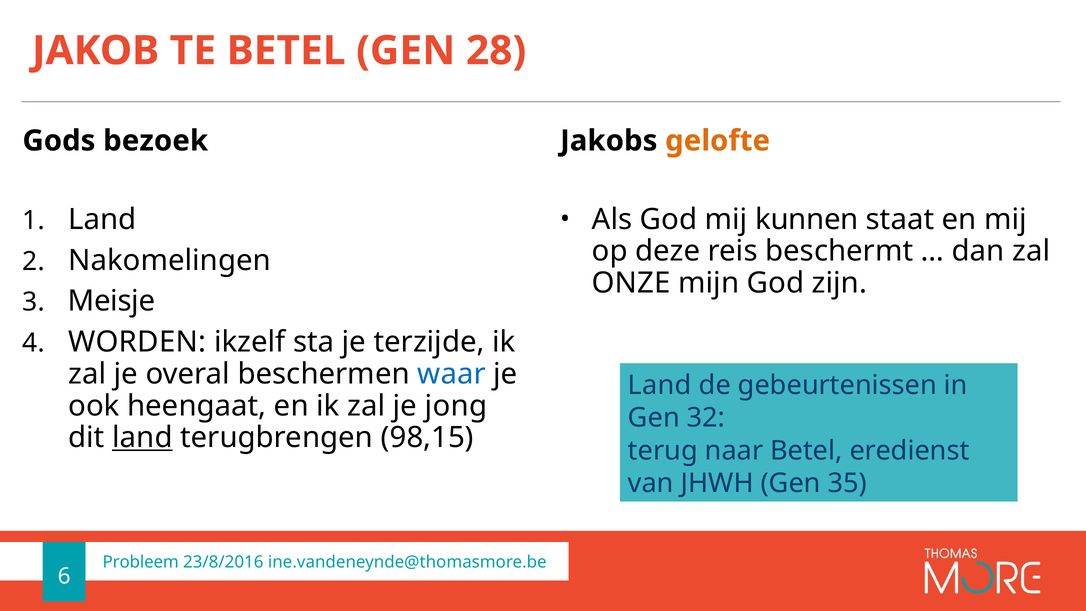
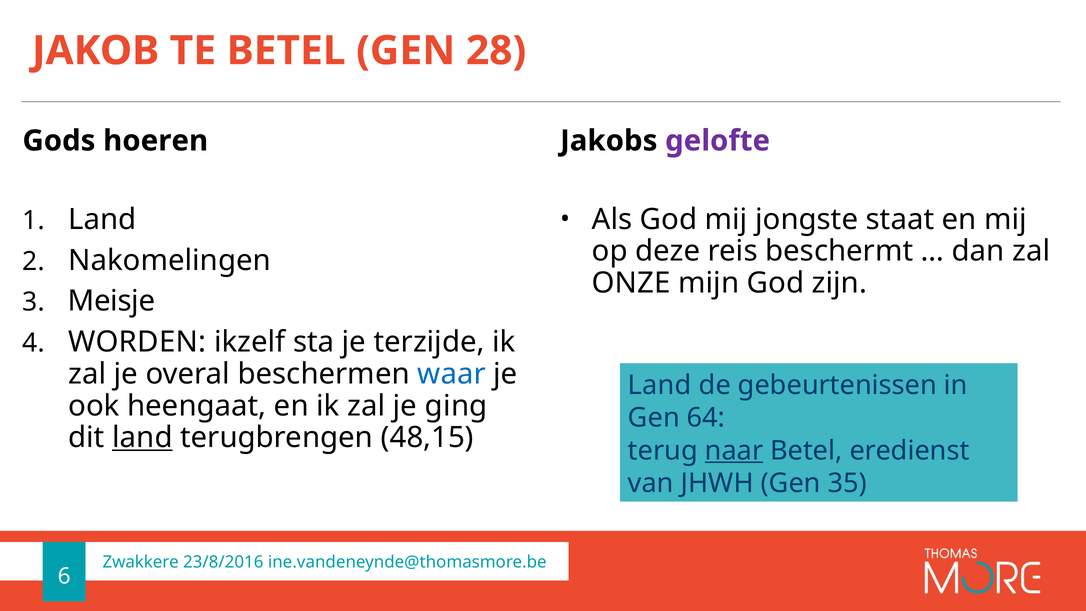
bezoek: bezoek -> hoeren (156, 141)
gelofte colour: orange -> purple (718, 141)
kunnen: kunnen -> jongste (807, 219)
jong: jong -> ging (456, 406)
32: 32 -> 64 (706, 418)
98,15: 98,15 -> 48,15 (427, 438)
naar underline: none -> present (734, 450)
Probleem: Probleem -> Zwakkere (141, 562)
